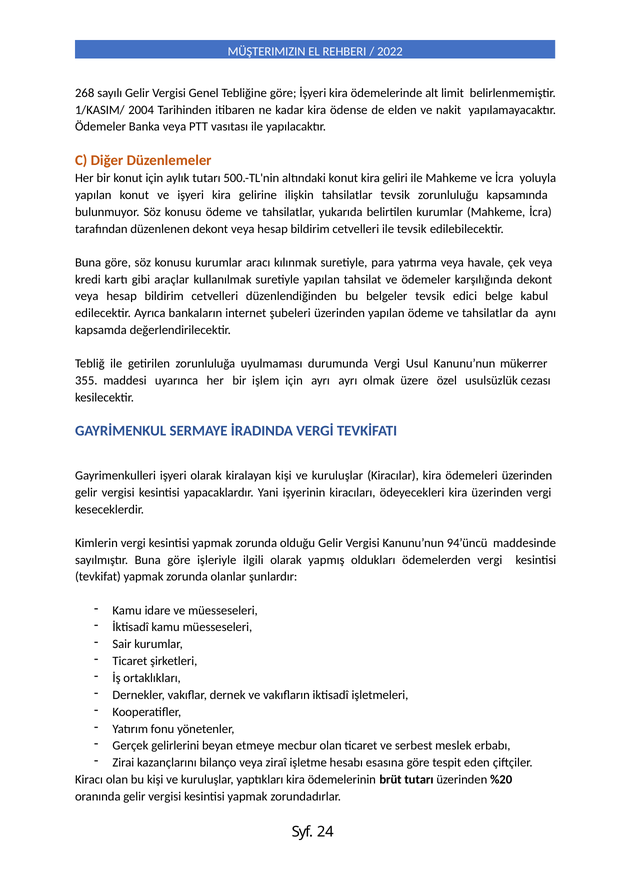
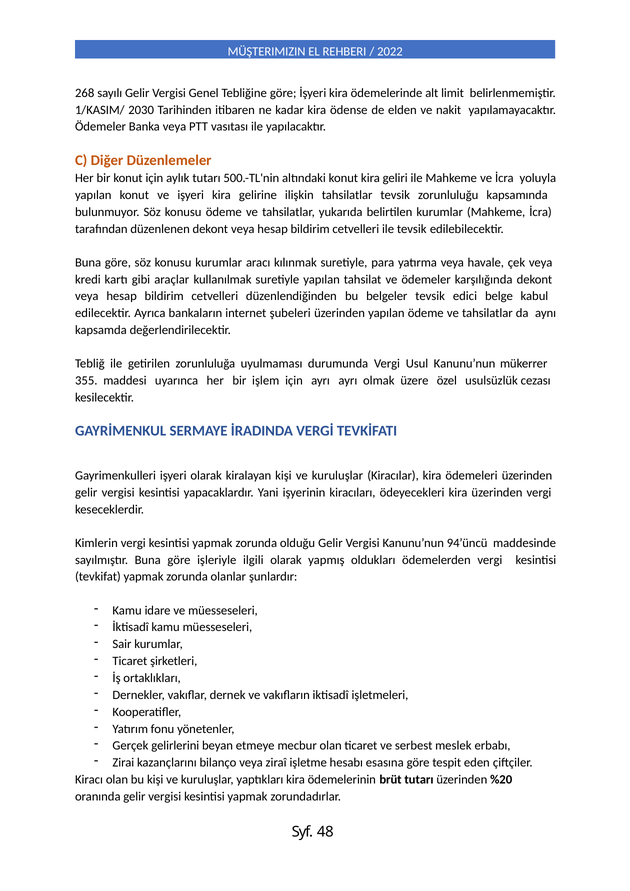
2004: 2004 -> 2030 (141, 110)
24: 24 -> 48 (325, 832)
